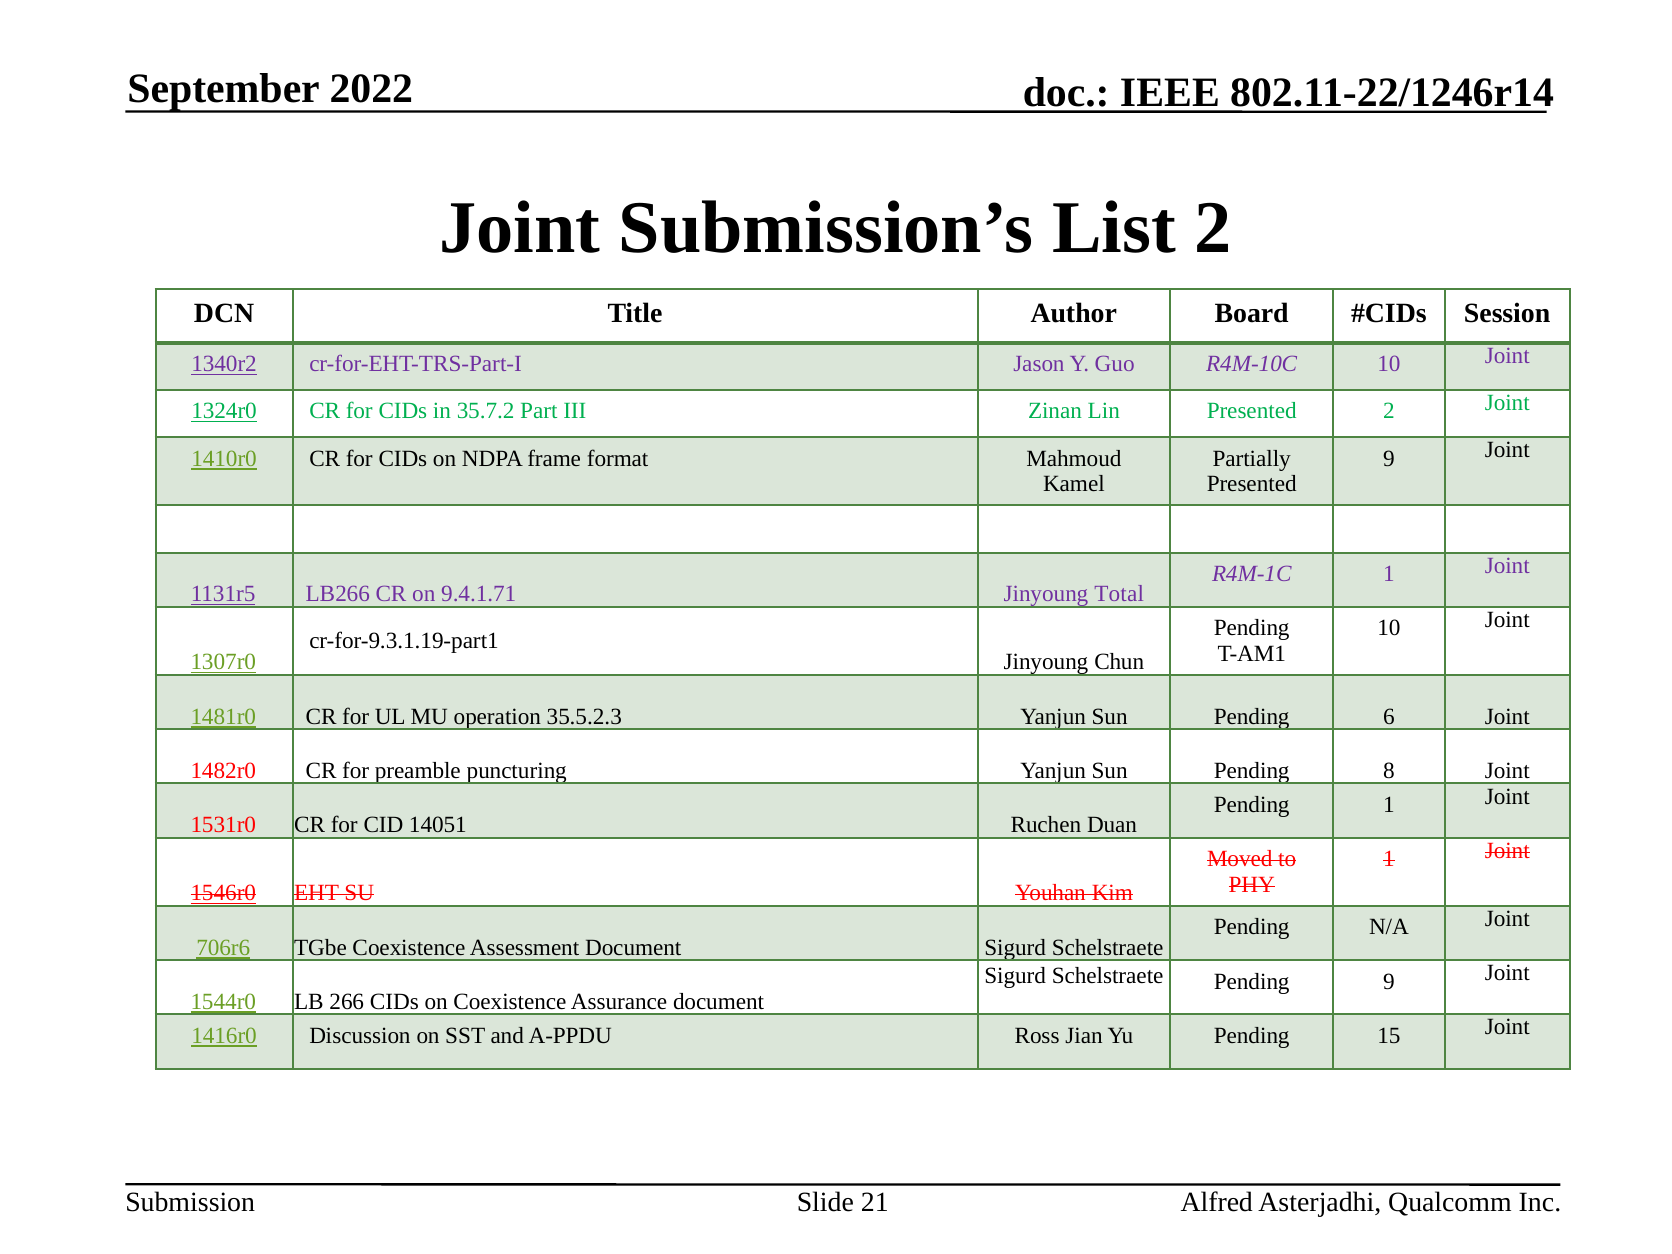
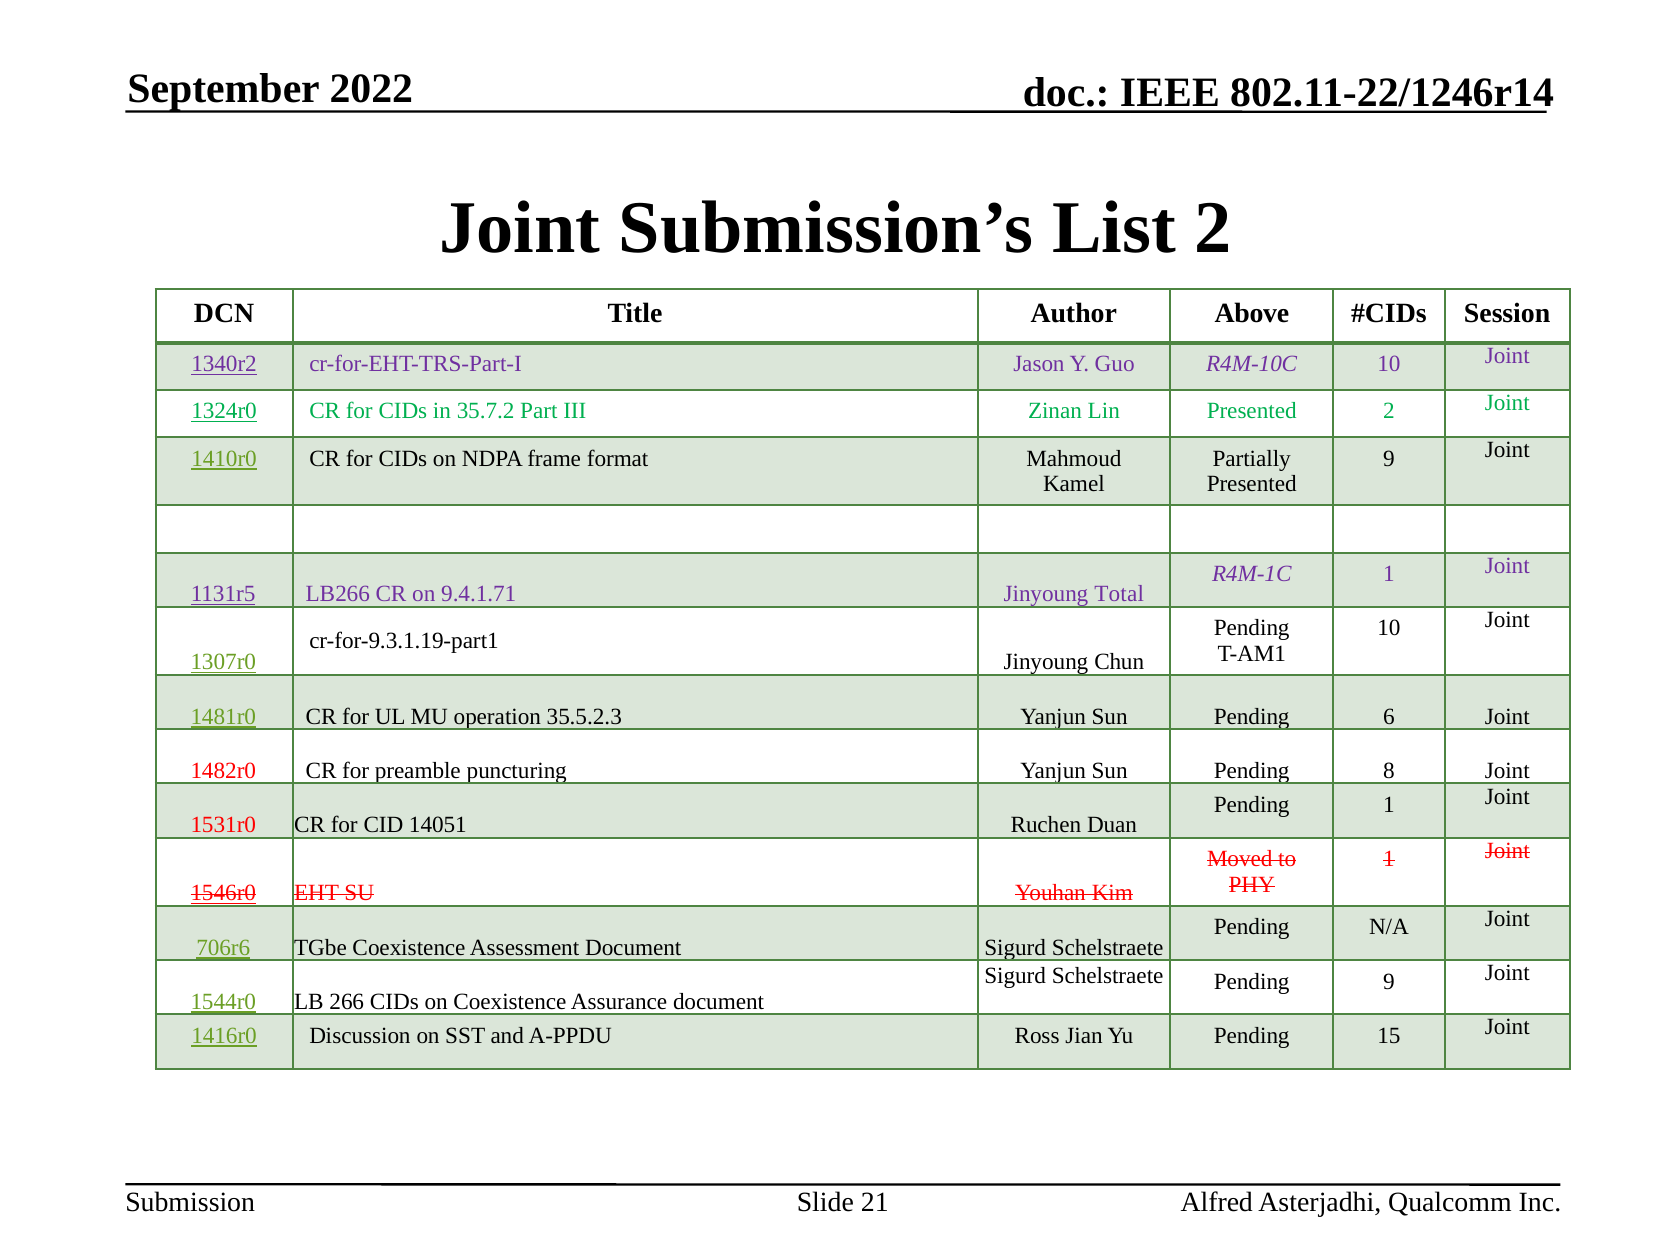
Board: Board -> Above (1252, 313)
